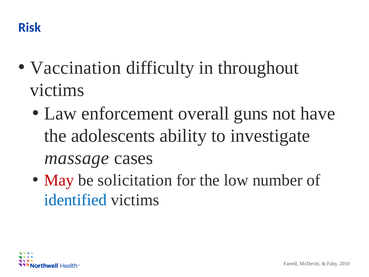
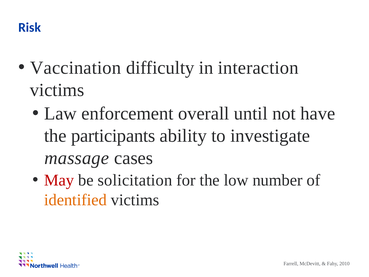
throughout: throughout -> interaction (258, 68)
guns: guns -> until (251, 114)
adolescents: adolescents -> participants (113, 136)
identified colour: blue -> orange (75, 200)
